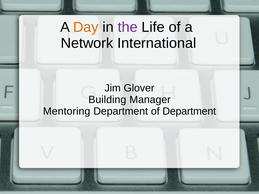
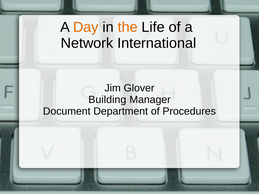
the colour: purple -> orange (128, 27)
Mentoring: Mentoring -> Document (67, 111)
of Department: Department -> Procedures (189, 111)
